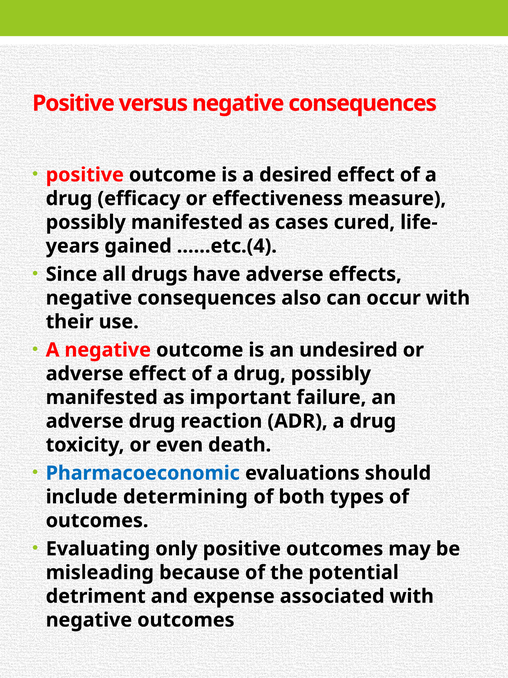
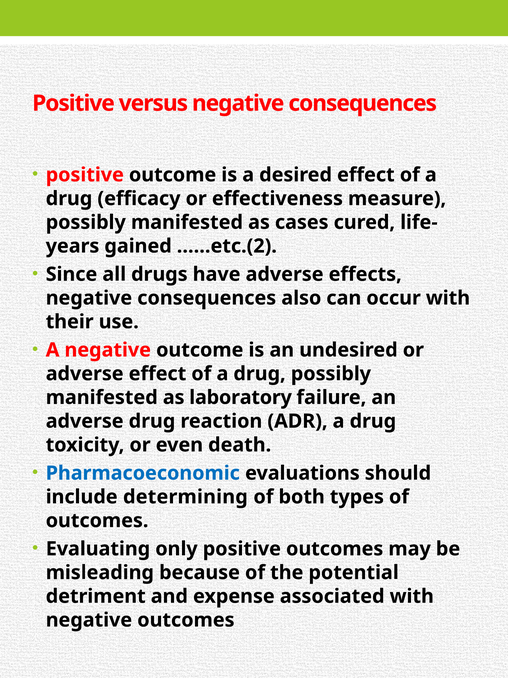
……etc.(4: ……etc.(4 -> ……etc.(2 (227, 246)
important: important -> laboratory (241, 397)
